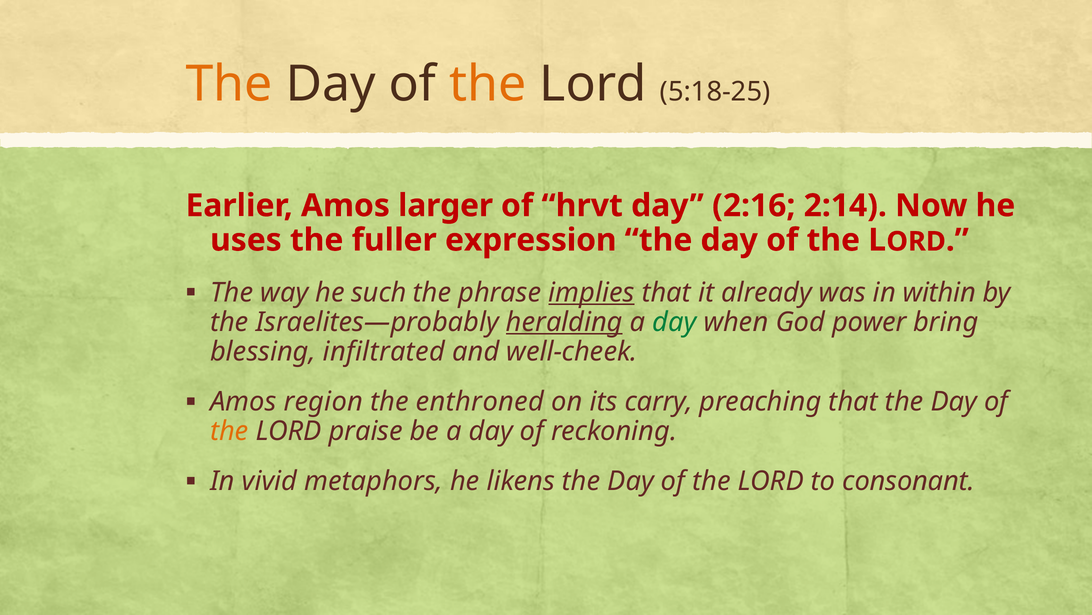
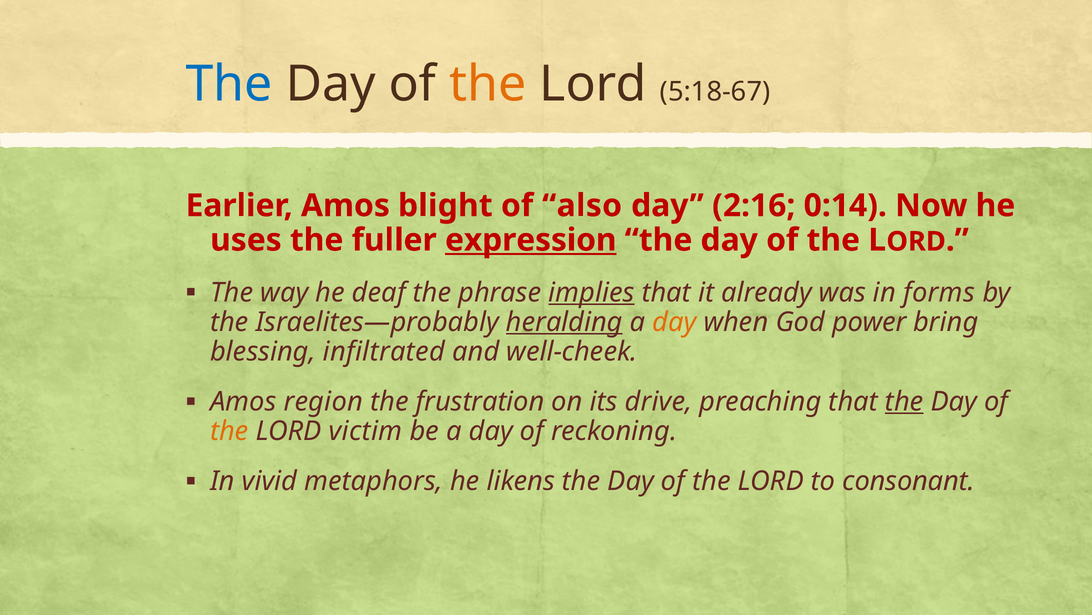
The colour: orange -> blue (229, 84)
5:18-25: 5:18-25 -> 5:18-67 (715, 92)
larger: larger -> blight (445, 205)
hrvt: hrvt -> also (582, 205)
2:14: 2:14 -> 0:14 (845, 205)
expression underline: none -> present (531, 240)
such: such -> deaf (379, 292)
within: within -> forms (939, 292)
day colour: green -> orange (674, 322)
enthroned: enthroned -> frustration (480, 401)
carry: carry -> drive (658, 401)
the underline: none -> present (904, 401)
praise: praise -> victim (366, 431)
